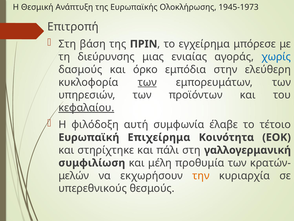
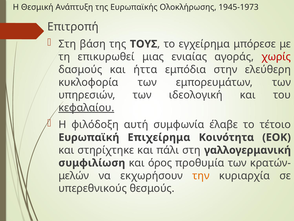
ΠΡΙΝ: ΠΡΙΝ -> ΤΟΥΣ (144, 44)
διεύρυνσης: διεύρυνσης -> επικυρωθεί (106, 57)
χωρίς colour: blue -> red (276, 57)
όρκο: όρκο -> ήττα (145, 69)
των underline: present -> none (147, 82)
προϊόντων: προϊόντων -> ιδεολογική (196, 95)
μέλη: μέλη -> όρος (160, 163)
